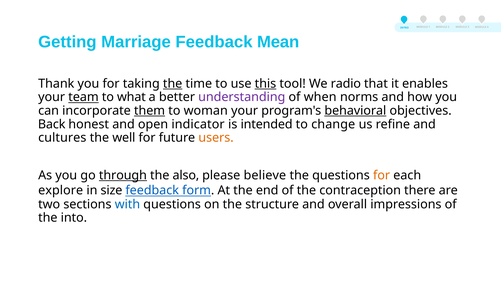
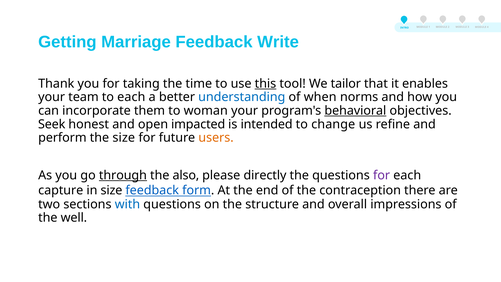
Mean: Mean -> Write (278, 42)
the underline: present -> none (173, 84)
radio: radio -> tailor (346, 84)
team underline: present -> none (83, 97)
to what: what -> each (131, 97)
understanding colour: purple -> blue (242, 97)
them underline: present -> none (150, 111)
Back: Back -> Seek (52, 124)
indicator: indicator -> impacted (198, 124)
cultures: cultures -> perform (62, 138)
the well: well -> size (124, 138)
believe: believe -> directly (265, 175)
for colour: orange -> purple (382, 175)
explore: explore -> capture (61, 190)
into: into -> well (74, 218)
